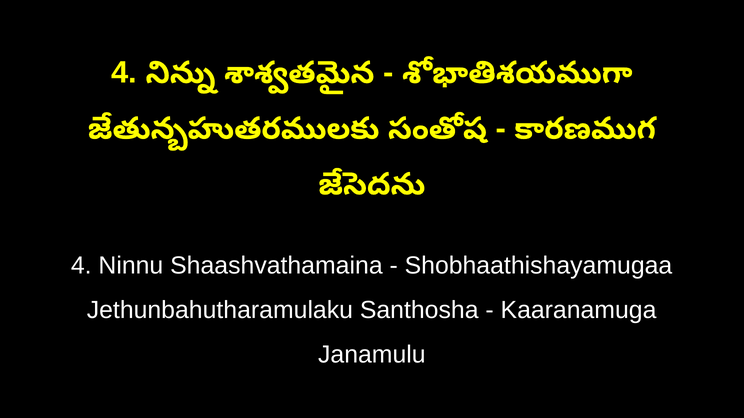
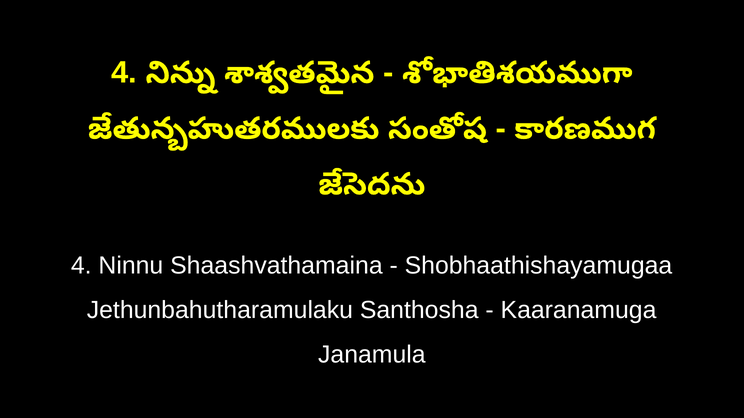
Janamulu: Janamulu -> Janamula (372, 355)
